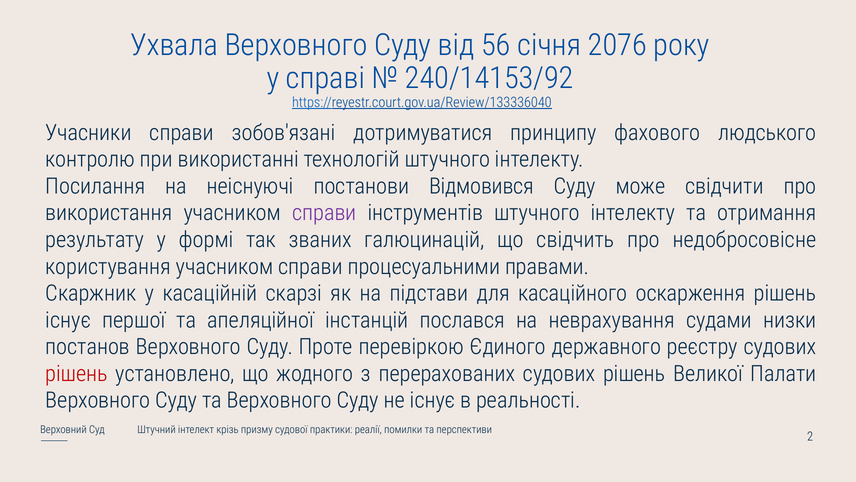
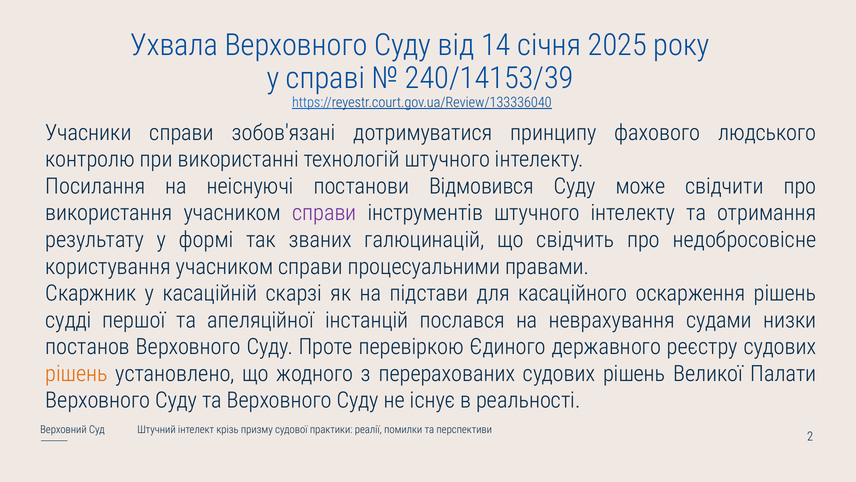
56: 56 -> 14 (496, 45)
2076: 2076 -> 2025 (617, 45)
240/14153/92: 240/14153/92 -> 240/14153/39 (489, 78)
існує: існує -> судді (68, 320)
рішень colour: red -> orange (77, 373)
